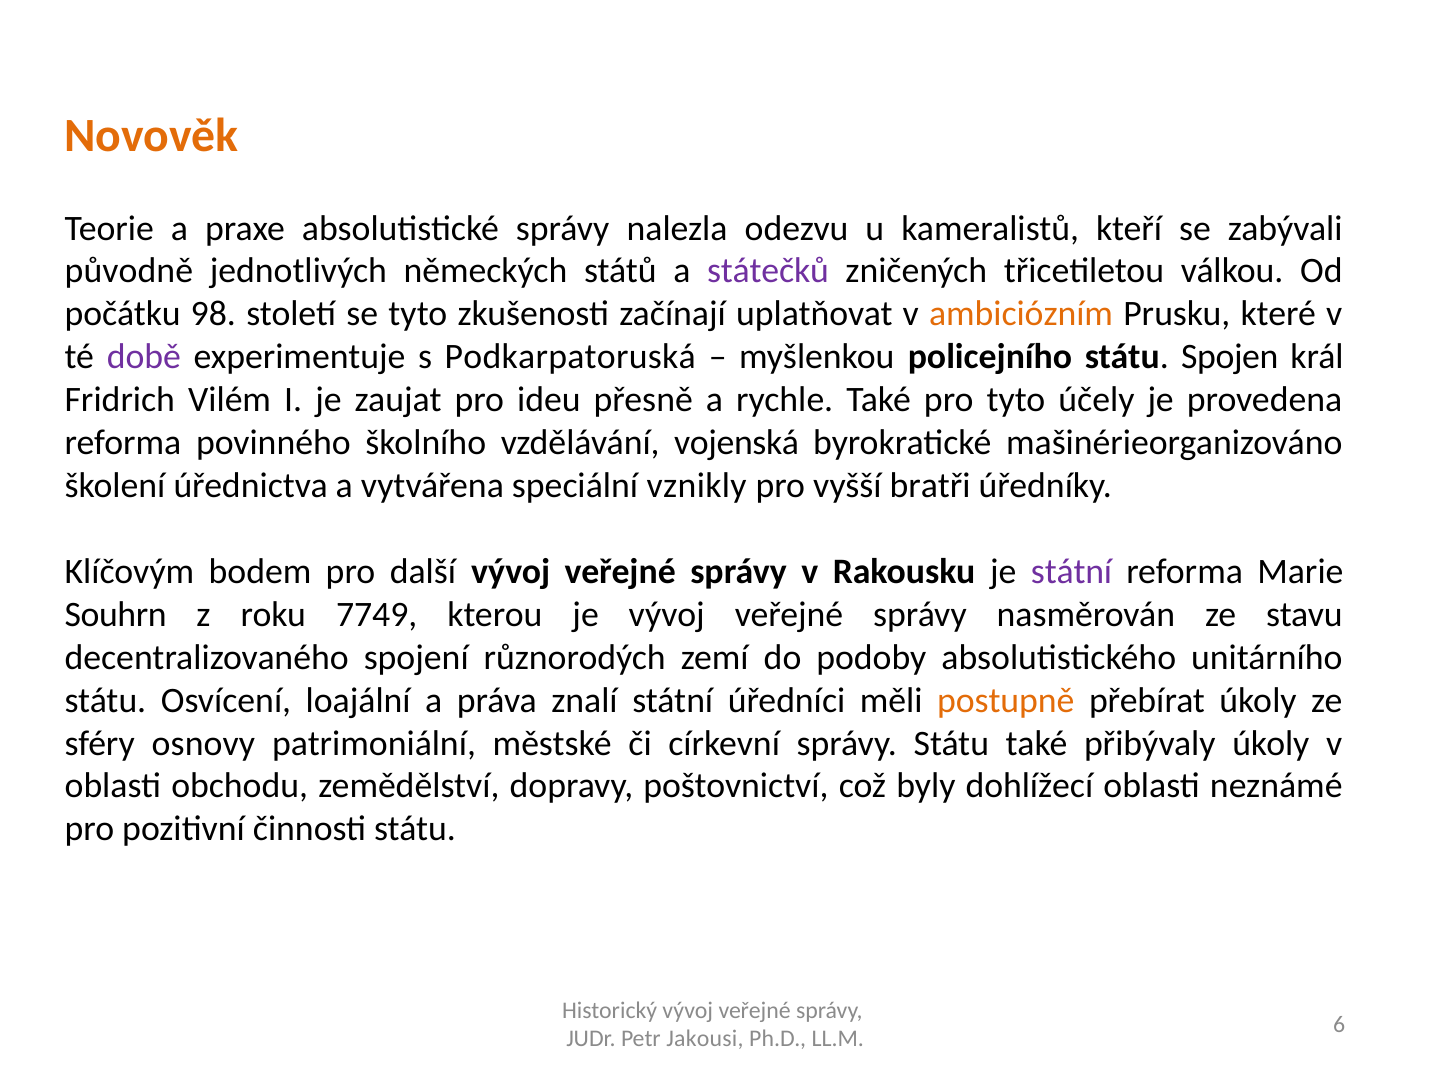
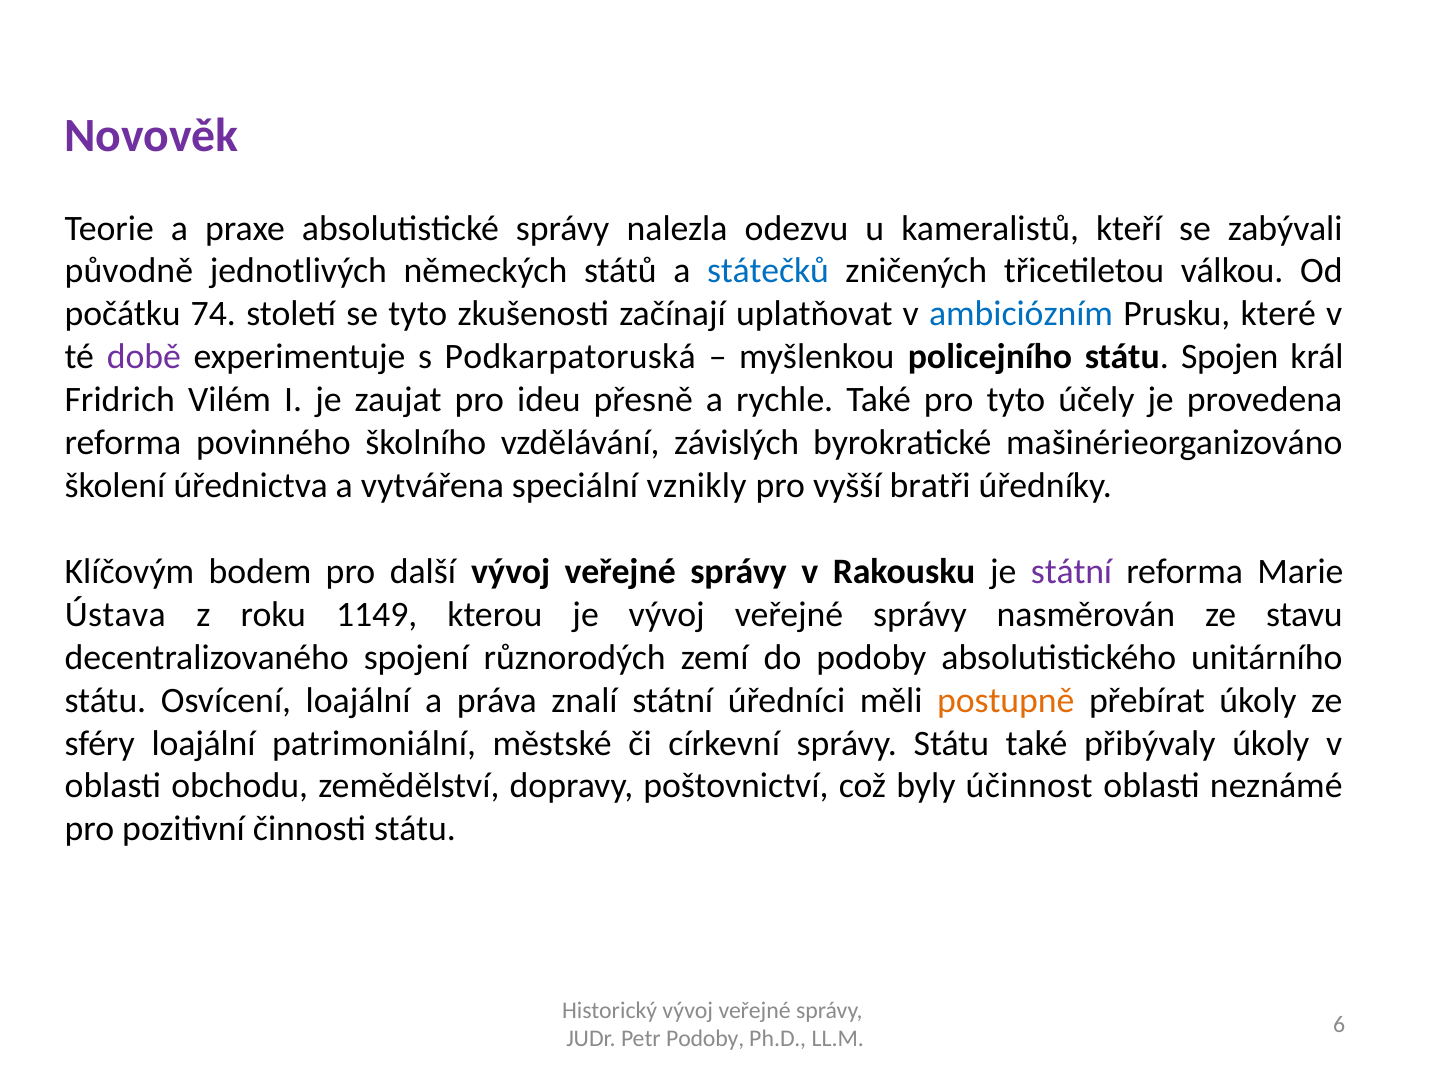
Novověk colour: orange -> purple (152, 136)
státečků colour: purple -> blue (768, 271)
98: 98 -> 74 (213, 314)
ambiciózním colour: orange -> blue (1021, 314)
vojenská: vojenská -> závislých (737, 443)
Souhrn: Souhrn -> Ústava (115, 615)
7749: 7749 -> 1149 (377, 615)
sféry osnovy: osnovy -> loajální (204, 743)
dohlížecí: dohlížecí -> účinnost (1029, 786)
Petr Jakousi: Jakousi -> Podoby (705, 1039)
